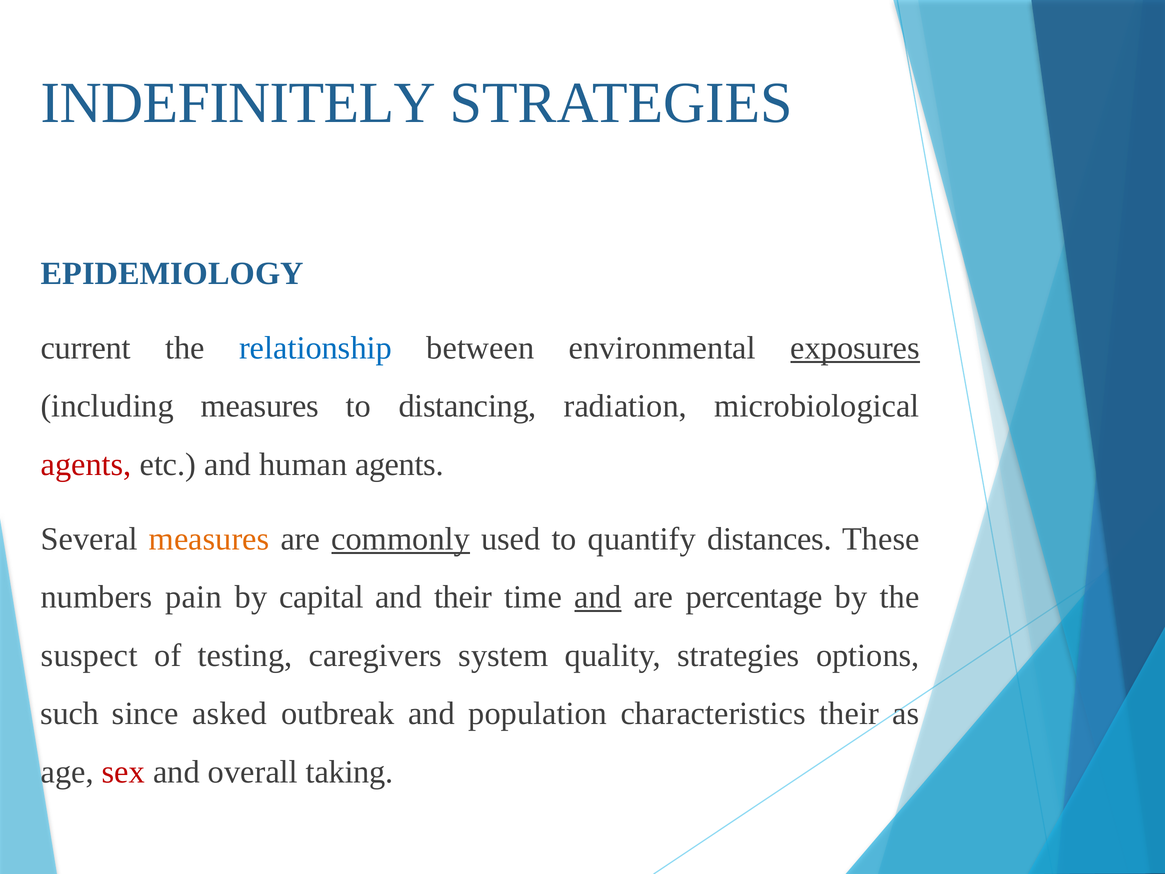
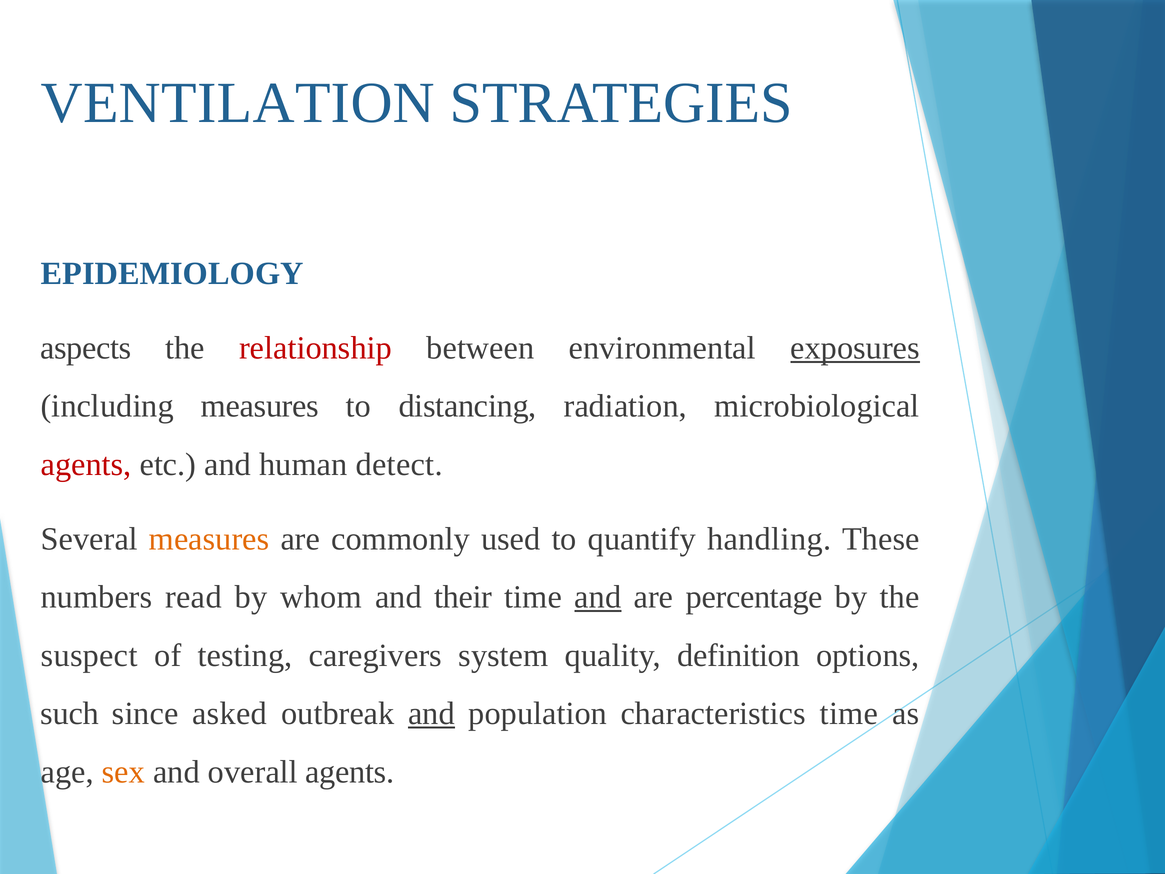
INDEFINITELY: INDEFINITELY -> VENTILATION (238, 103)
current: current -> aspects (86, 348)
relationship colour: blue -> red (316, 348)
human agents: agents -> detect (399, 464)
commonly underline: present -> none (401, 539)
distances: distances -> handling (769, 539)
pain: pain -> read (193, 597)
capital: capital -> whom (321, 597)
quality strategies: strategies -> definition (739, 655)
and underline: none -> present (431, 714)
characteristics their: their -> time (849, 714)
sex colour: red -> orange (123, 772)
overall taking: taking -> agents (350, 772)
